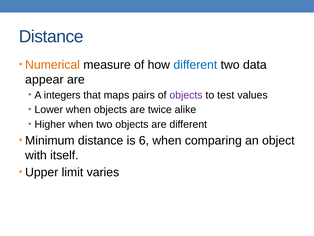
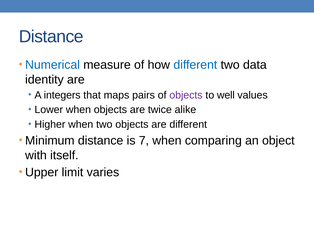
Numerical colour: orange -> blue (53, 65)
appear: appear -> identity (44, 79)
test: test -> well (226, 95)
6: 6 -> 7 (144, 140)
